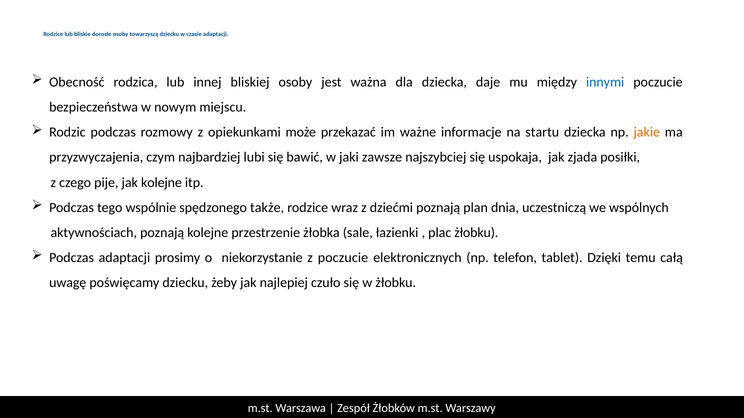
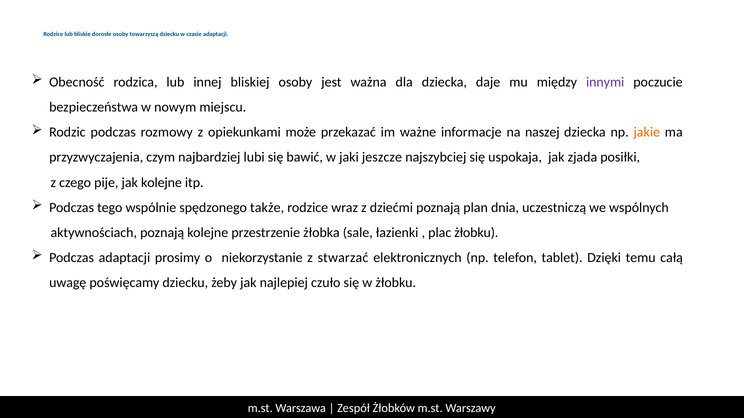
innymi colour: blue -> purple (605, 82)
startu: startu -> naszej (542, 132)
zawsze: zawsze -> jeszcze (382, 158)
z poczucie: poczucie -> stwarzać (343, 258)
